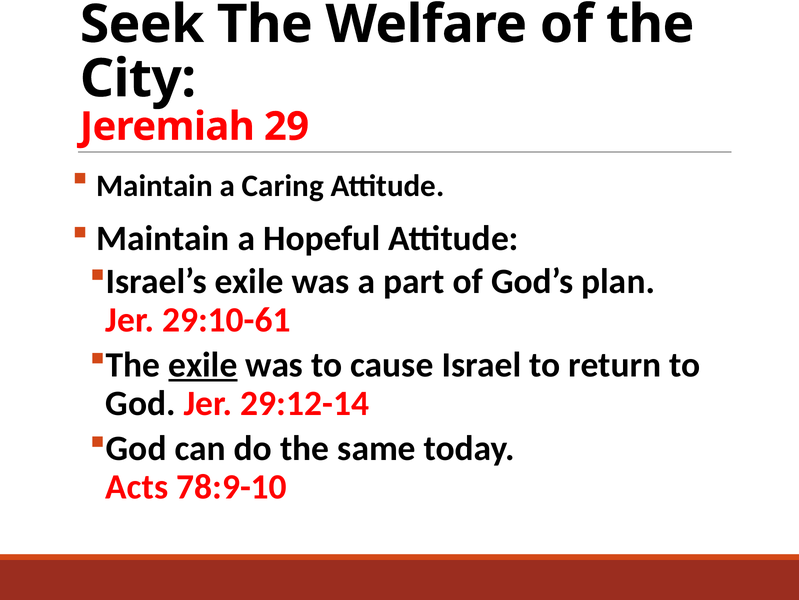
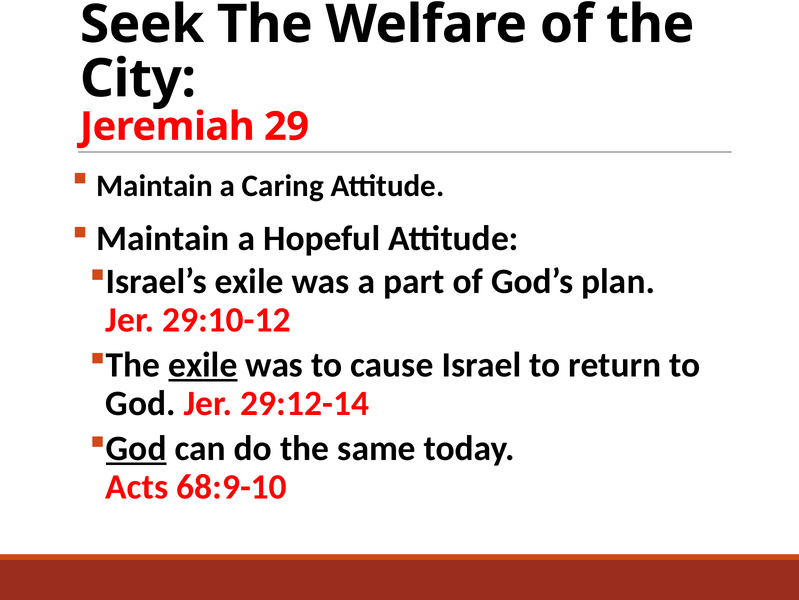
29:10-61: 29:10-61 -> 29:10-12 (226, 319)
God underline: none -> present (136, 448)
78:9-10: 78:9-10 -> 68:9-10 (232, 486)
